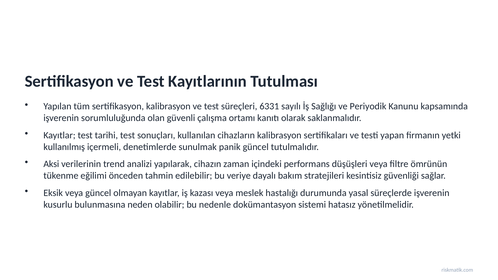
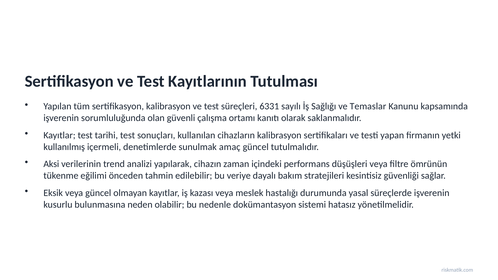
Periyodik: Periyodik -> Temaslar (368, 106)
panik: panik -> amaç (230, 147)
